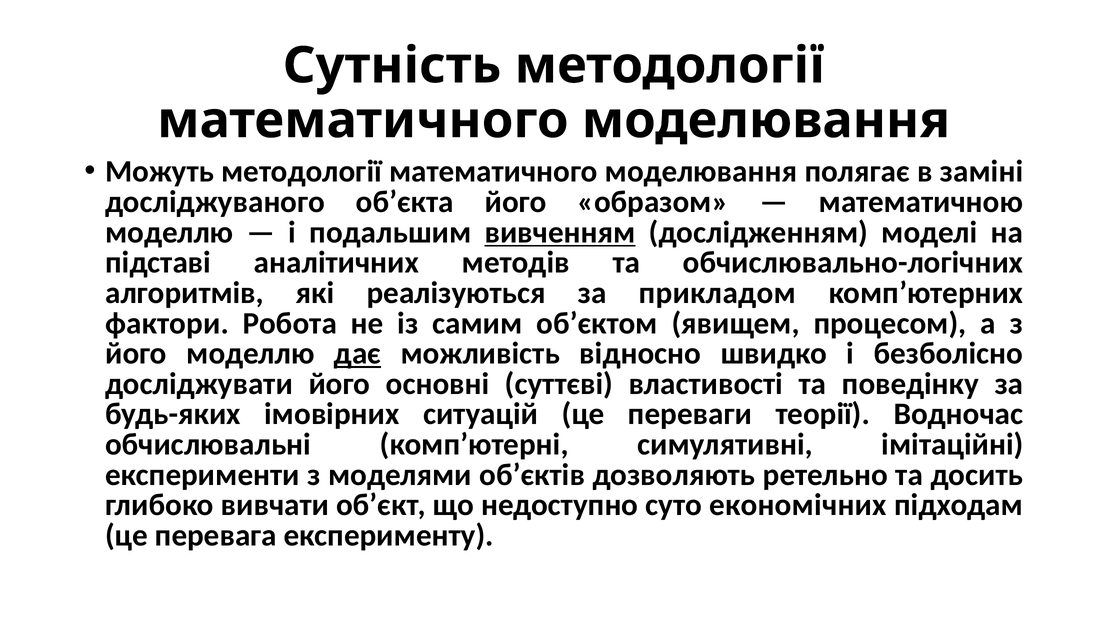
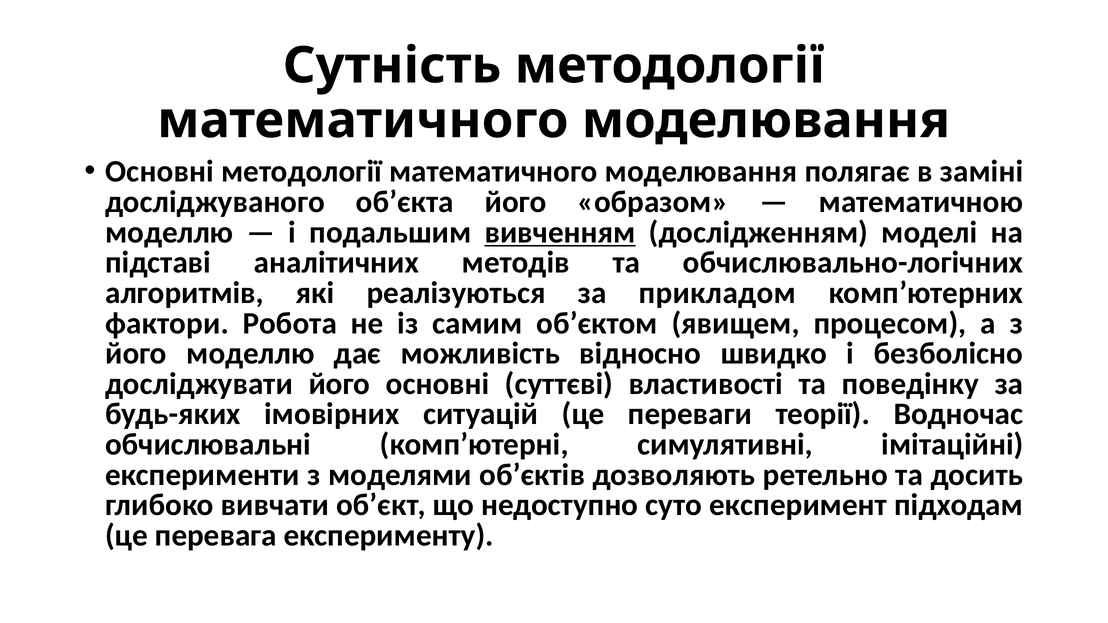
Можуть: Можуть -> Основні (159, 172)
дає underline: present -> none (358, 354)
економічних: економічних -> експеримент (798, 505)
